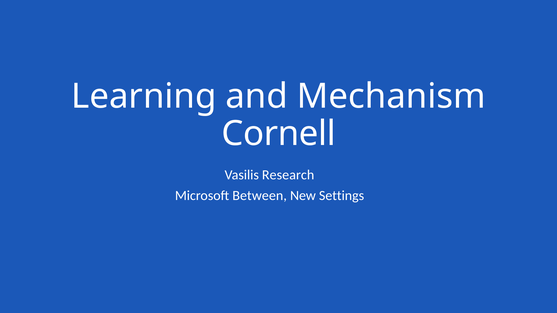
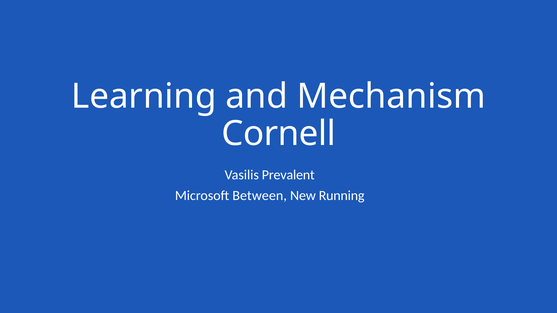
Research: Research -> Prevalent (288, 175)
Settings: Settings -> Running (342, 196)
